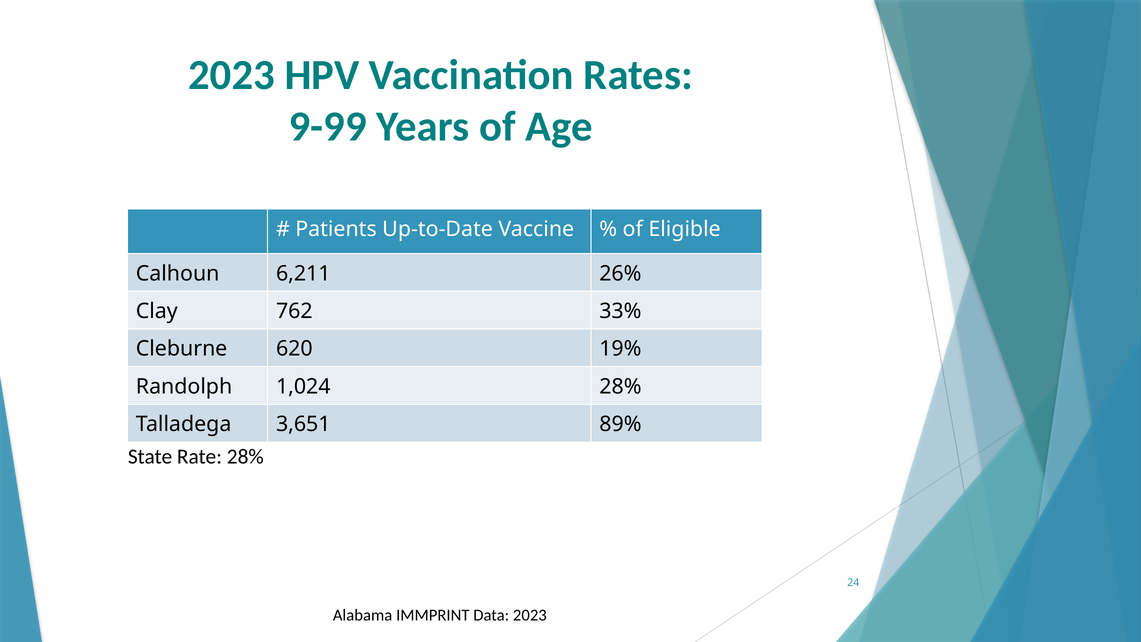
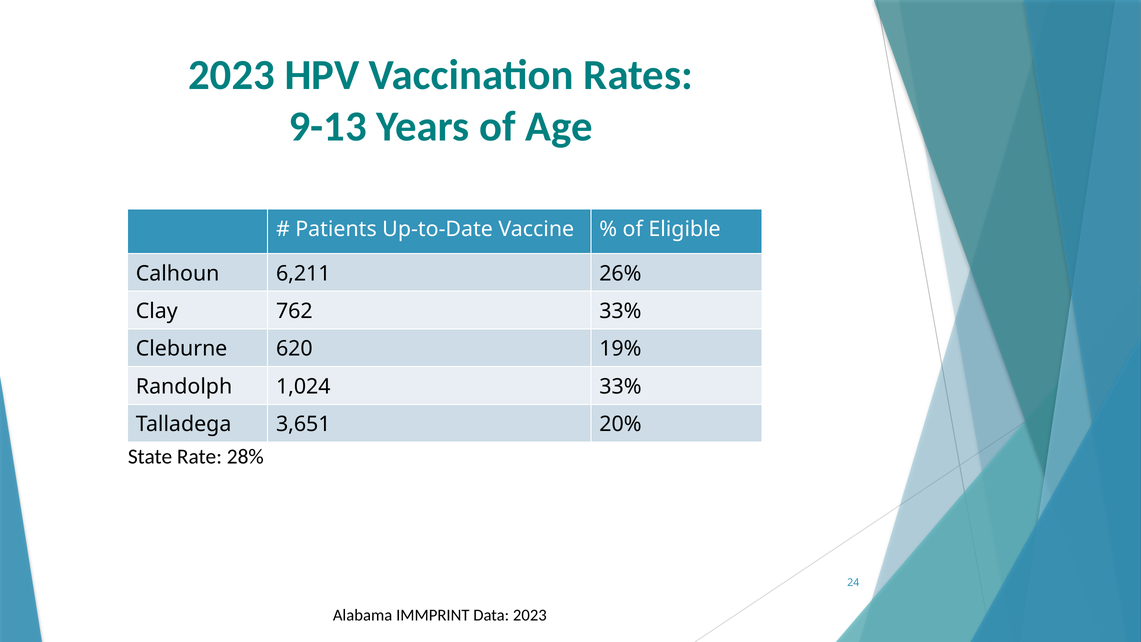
9-99: 9-99 -> 9-13 (328, 127)
1,024 28%: 28% -> 33% (620, 386)
89%: 89% -> 20% (620, 424)
